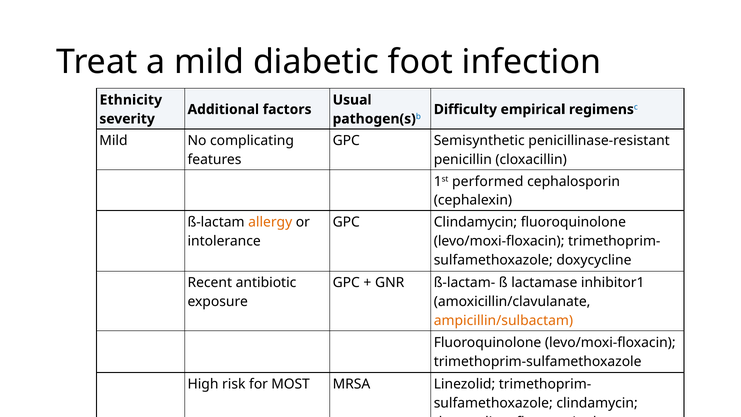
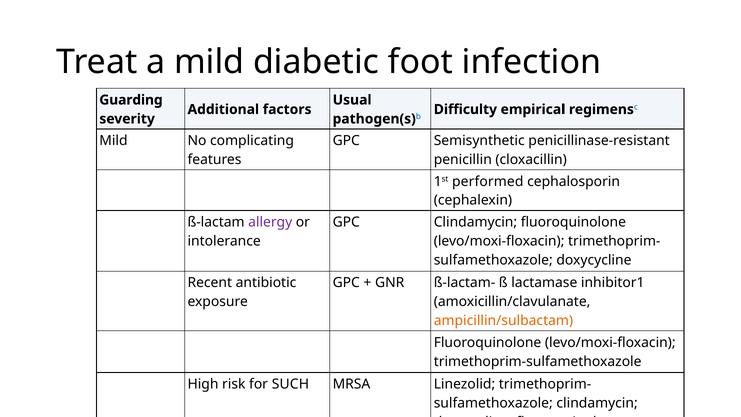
Ethnicity: Ethnicity -> Guarding (131, 100)
allergy colour: orange -> purple (270, 222)
MOST: MOST -> SUCH (290, 384)
